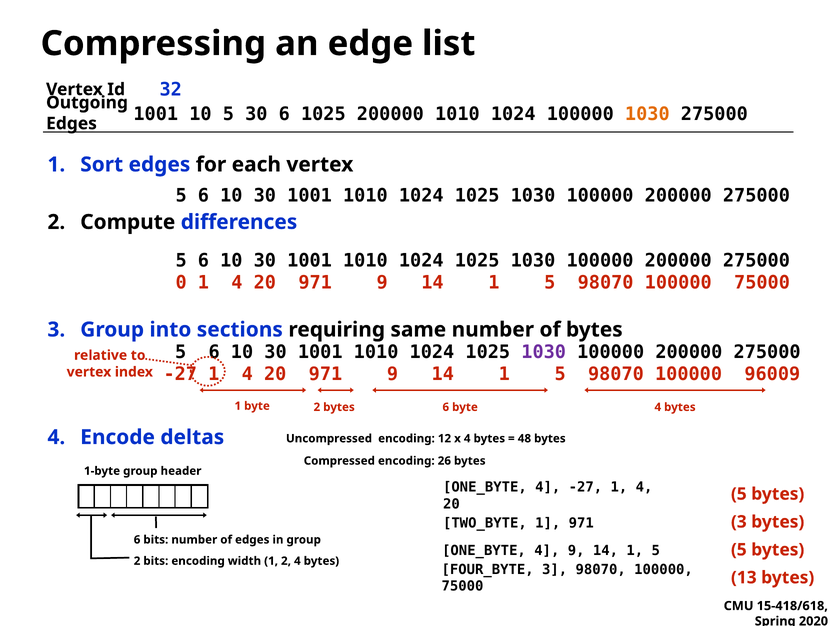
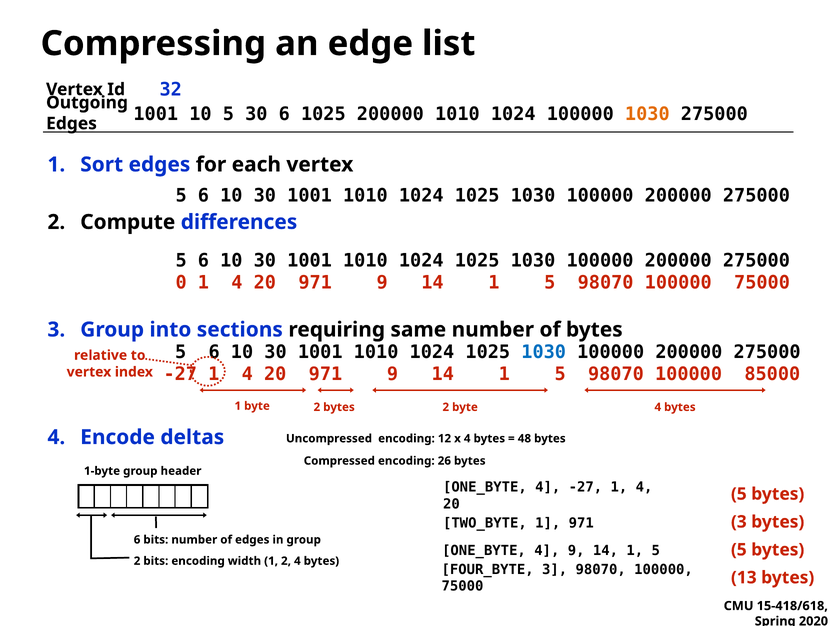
1030 colour: purple -> blue (544, 352)
96009: 96009 -> 85000 (772, 374)
2 bytes 6: 6 -> 2 (446, 407)
